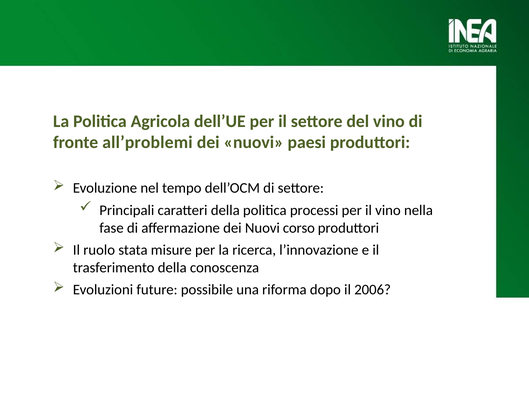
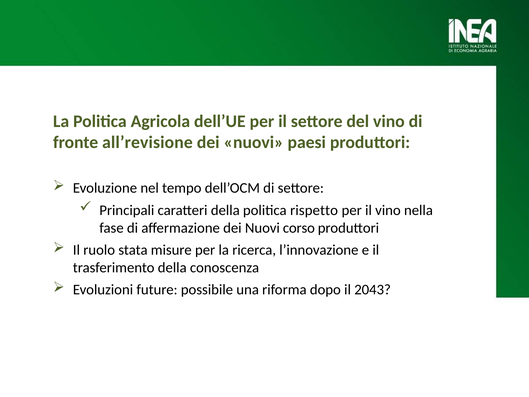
all’problemi: all’problemi -> all’revisione (147, 142)
processi: processi -> rispetto (314, 210)
2006: 2006 -> 2043 (373, 289)
